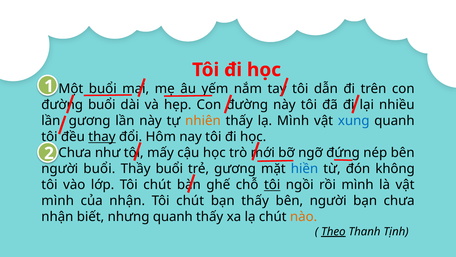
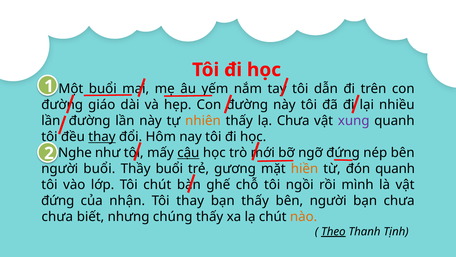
buổi: buổi -> giáo (102, 105)
gương: gương -> đường (90, 121)
lạ Mình: Mình -> Chưa (293, 121)
xung colour: blue -> purple (354, 121)
Chưa: Chưa -> Nghe (75, 153)
cậu underline: none -> present (188, 153)
hiền colour: blue -> orange (304, 169)
đón không: không -> quanh (395, 169)
tôi underline: present -> none (272, 185)
mình: mình -> đứng (58, 200)
chút: chút -> thay (190, 200)
nhận: nhận -> chưa (57, 216)
nhưng quanh: quanh -> chúng (173, 216)
